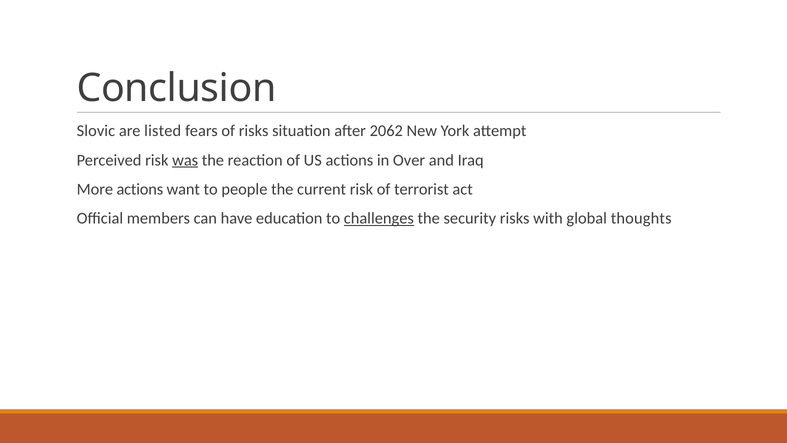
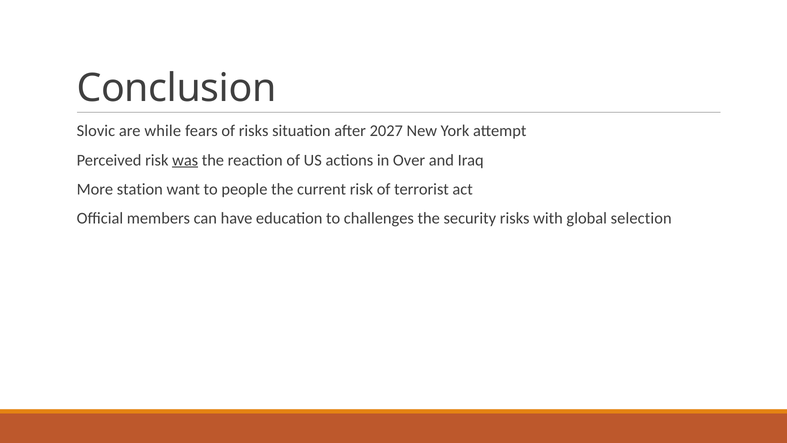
listed: listed -> while (163, 131)
2062: 2062 -> 2027 (386, 131)
More actions: actions -> station (140, 189)
challenges underline: present -> none (379, 218)
thoughts: thoughts -> selection (641, 218)
